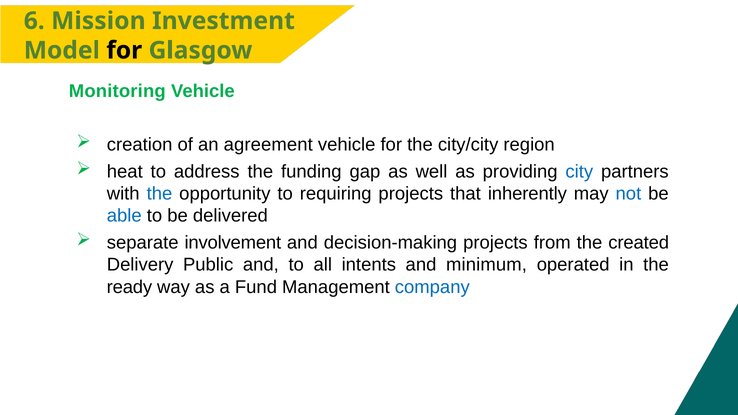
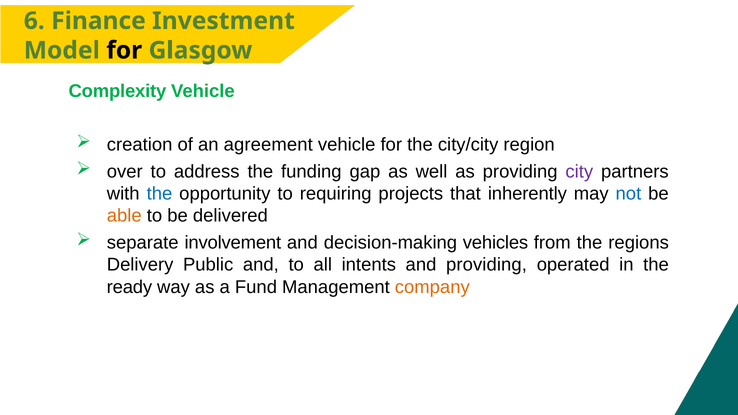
Mission: Mission -> Finance (98, 21)
Monitoring: Monitoring -> Complexity (117, 91)
heat: heat -> over (125, 172)
city colour: blue -> purple (579, 172)
able colour: blue -> orange (124, 216)
decision-making projects: projects -> vehicles (496, 243)
created: created -> regions (639, 243)
and minimum: minimum -> providing (487, 265)
company colour: blue -> orange (432, 287)
